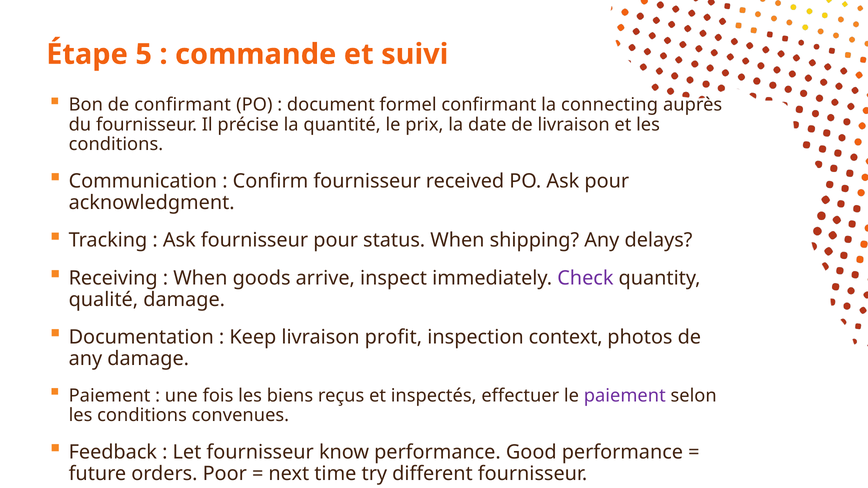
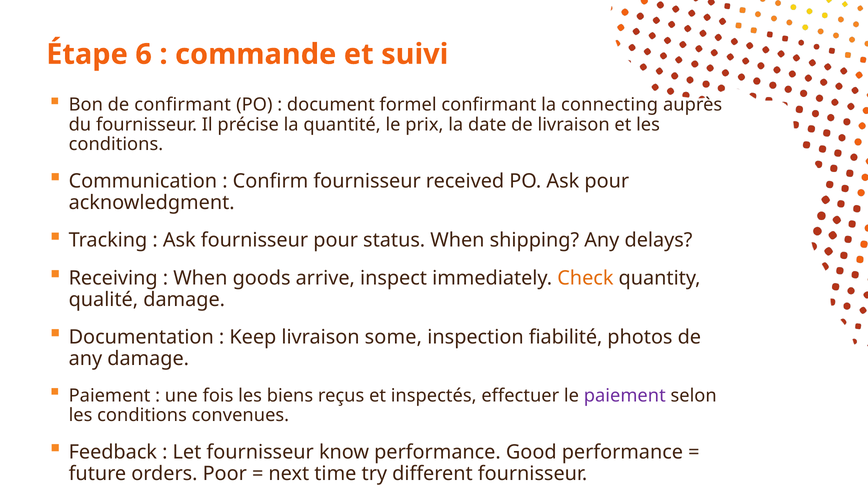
5: 5 -> 6 (144, 54)
Check colour: purple -> orange (585, 278)
profit: profit -> some (393, 337)
context: context -> fiabilité (566, 337)
